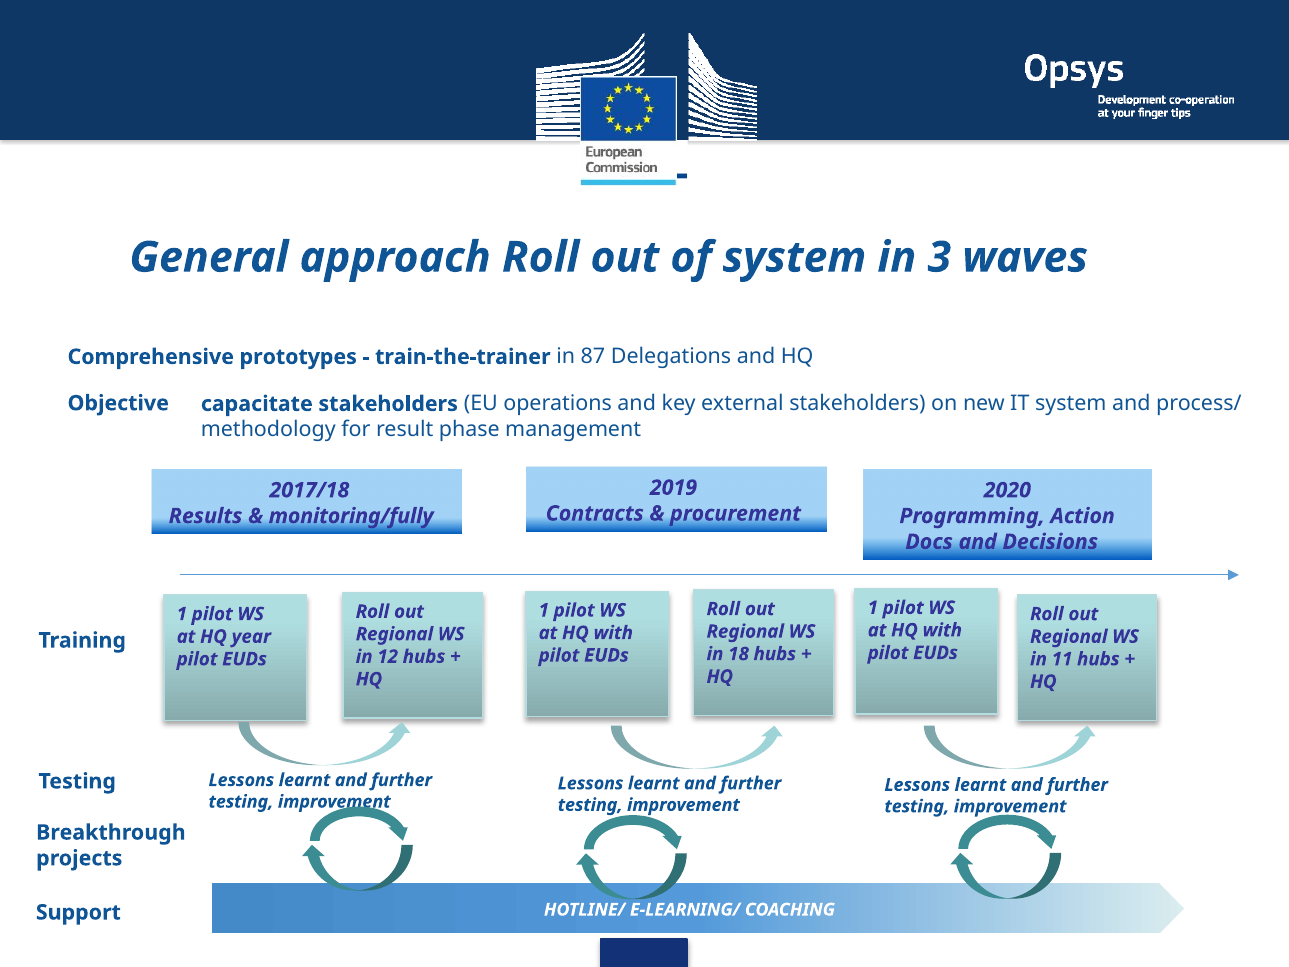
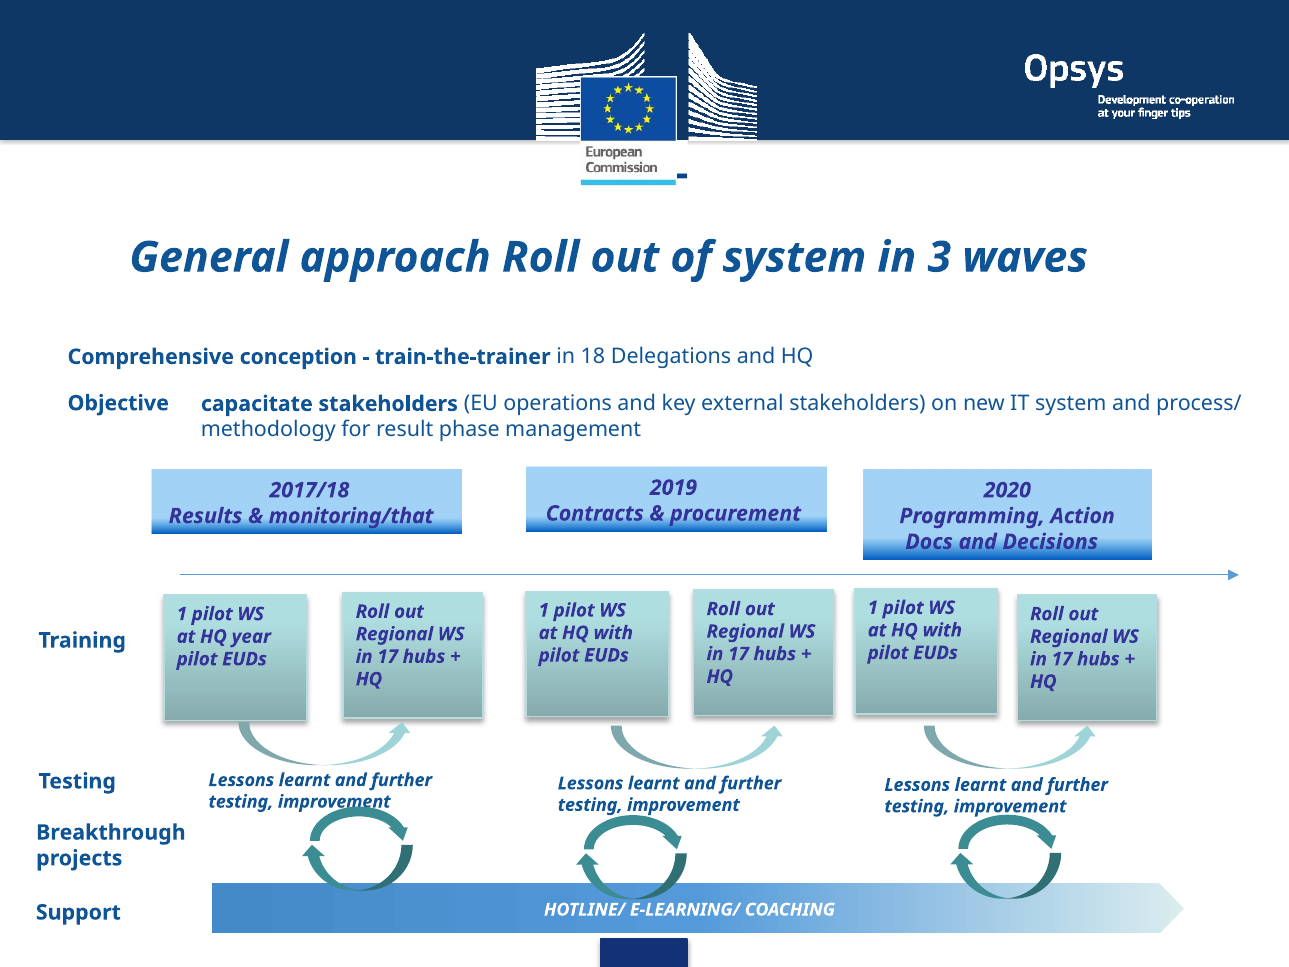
prototypes: prototypes -> conception (298, 357)
87: 87 -> 18 (593, 357)
monitoring/fully: monitoring/fully -> monitoring/that (351, 516)
18: 18 -> 17 (739, 654)
12: 12 -> 17 (388, 656)
11: 11 -> 17 (1062, 659)
